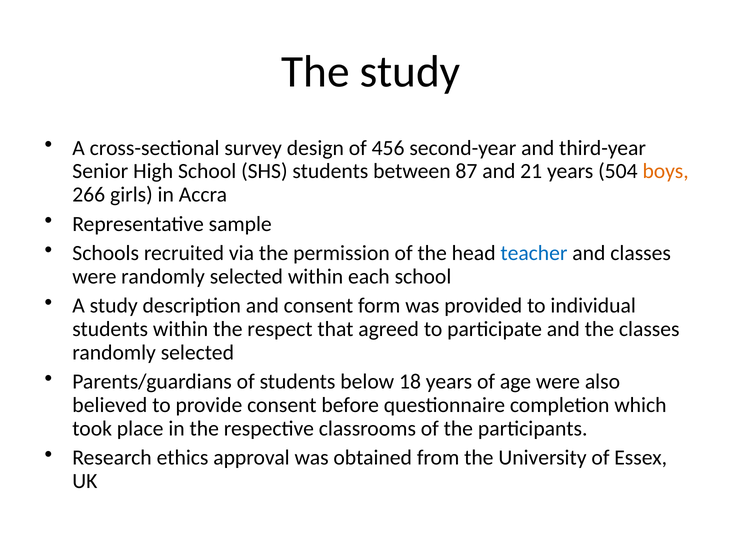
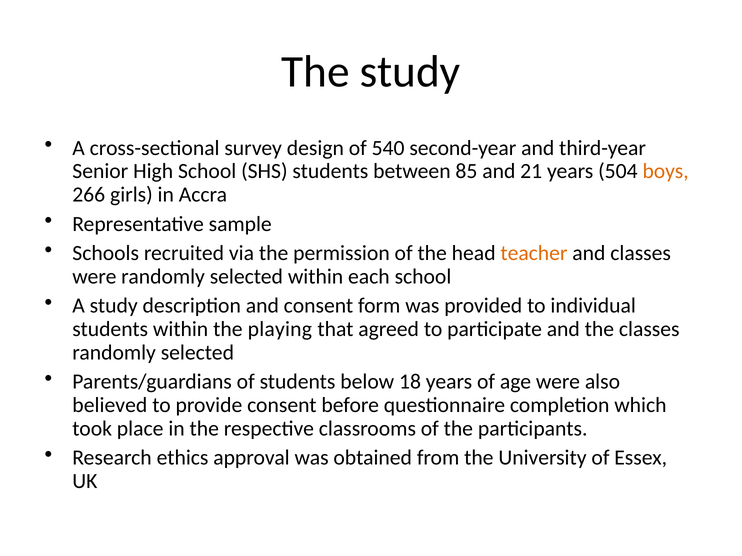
456: 456 -> 540 (388, 148)
87: 87 -> 85 (466, 171)
teacher colour: blue -> orange (534, 253)
respect: respect -> playing (280, 329)
